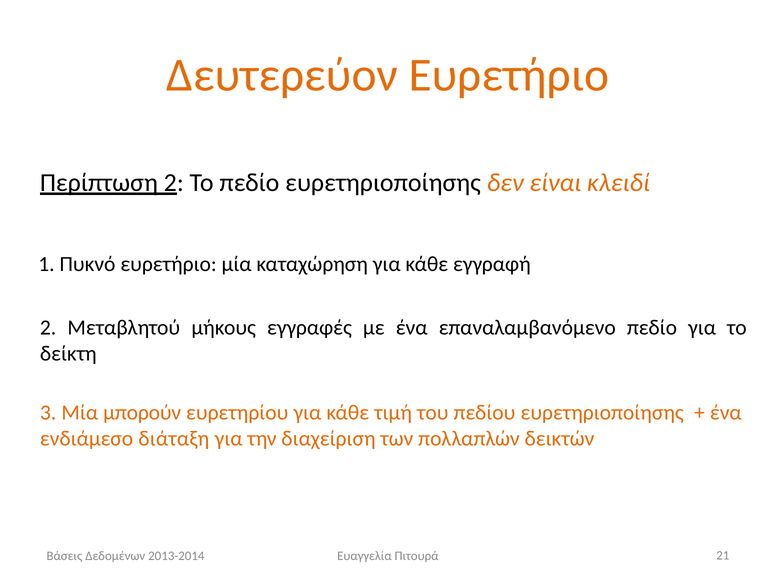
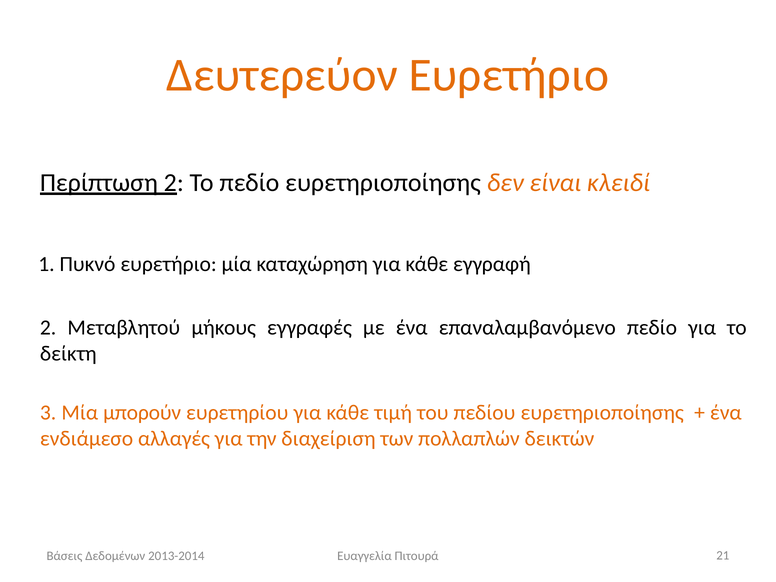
διάταξη: διάταξη -> αλλαγές (174, 439)
